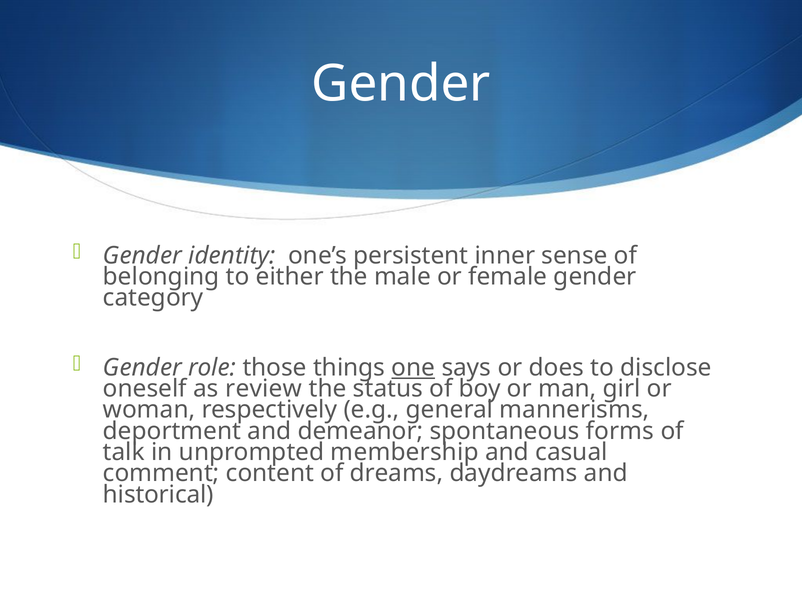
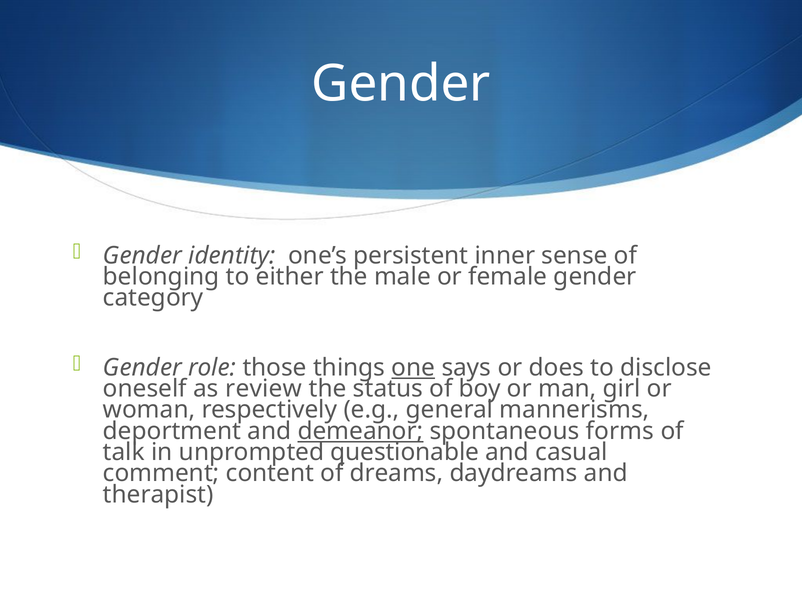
demeanor underline: none -> present (360, 431)
membership: membership -> questionable (405, 453)
historical: historical -> therapist (158, 495)
